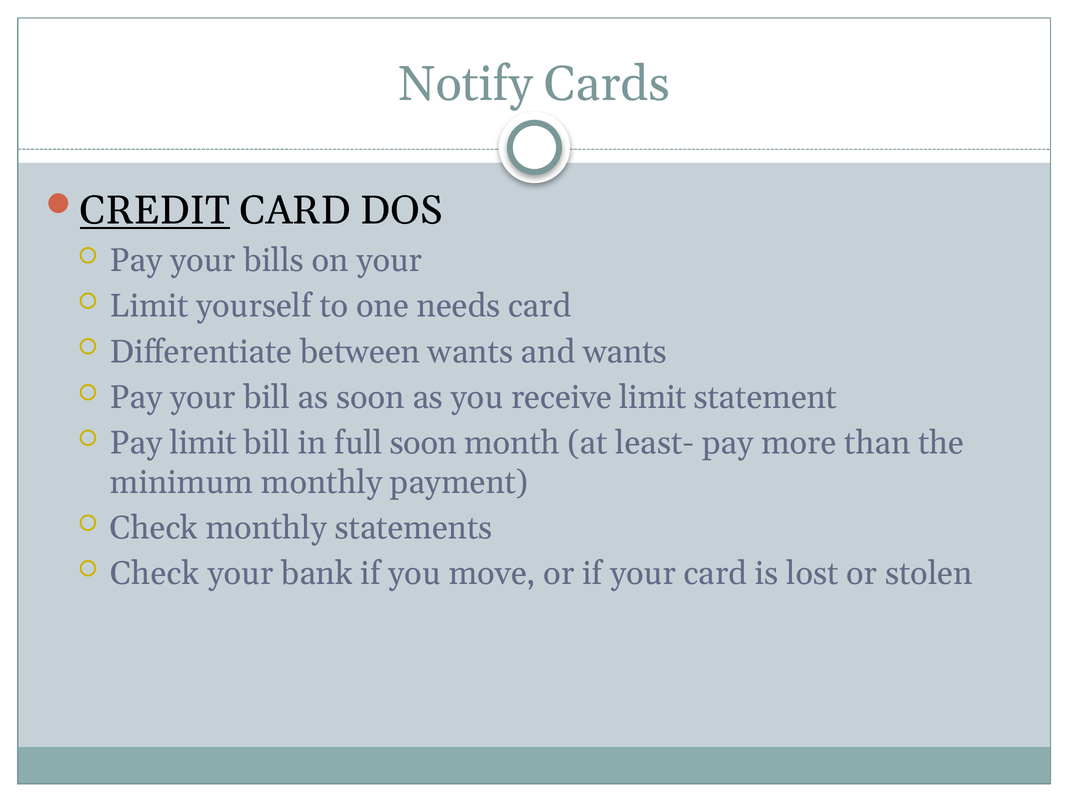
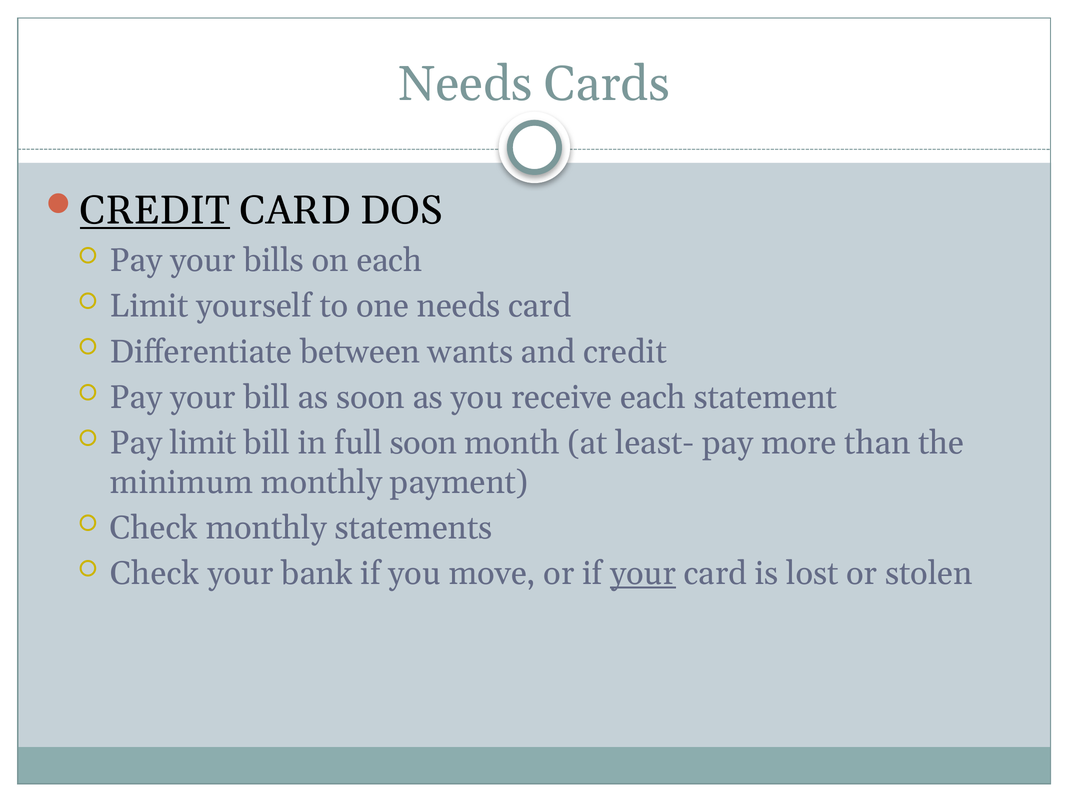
Notify: Notify -> Needs (465, 84)
on your: your -> each (389, 260)
and wants: wants -> credit (625, 352)
receive limit: limit -> each (653, 397)
your underline: none -> present (643, 573)
